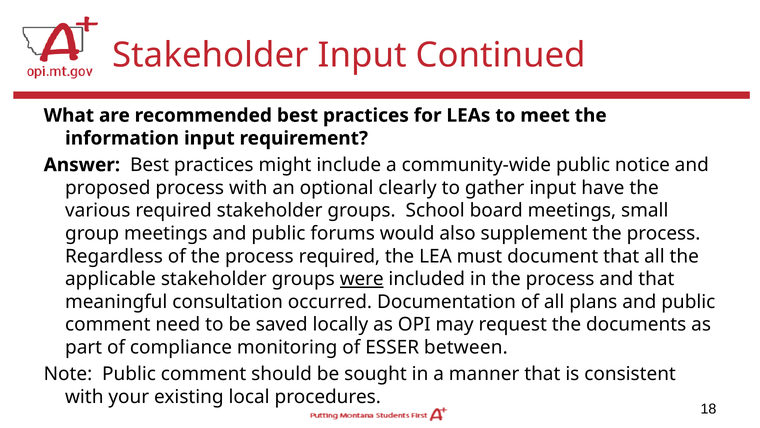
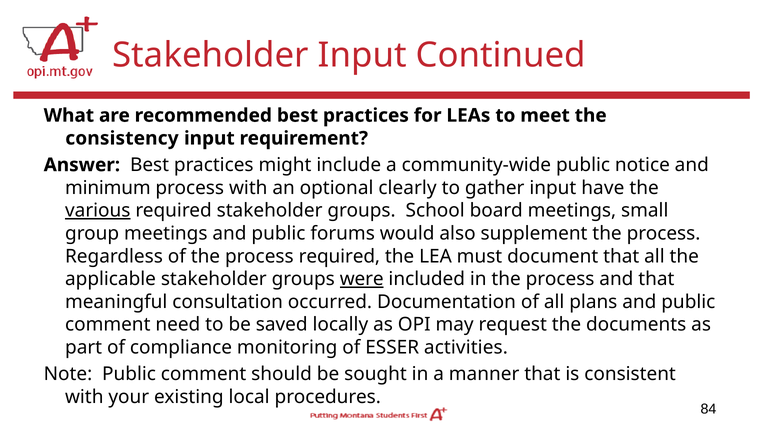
information: information -> consistency (122, 138)
proposed: proposed -> minimum (108, 188)
various underline: none -> present (98, 210)
between: between -> activities (466, 347)
18: 18 -> 84 (708, 409)
